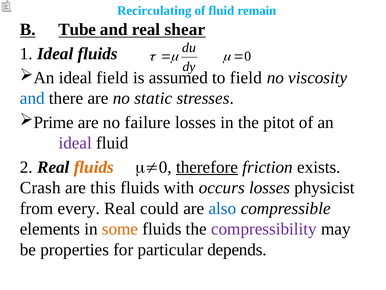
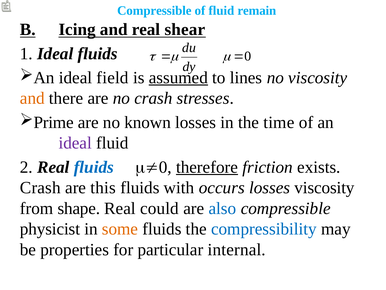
Recirculating: Recirculating -> Compressible (154, 11)
Tube: Tube -> Icing (77, 30)
assumed underline: none -> present (178, 78)
to field: field -> lines (246, 78)
and colour: blue -> orange (32, 98)
no static: static -> crash (153, 98)
failure: failure -> known (148, 122)
pitot: pitot -> time (279, 122)
fluids colour: orange -> blue (94, 167)
losses physicist: physicist -> viscosity (325, 187)
every: every -> shape (79, 208)
elements: elements -> physicist (50, 229)
compressibility colour: purple -> blue (264, 229)
depends: depends -> internal (237, 249)
